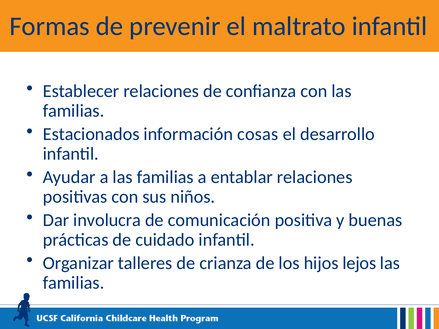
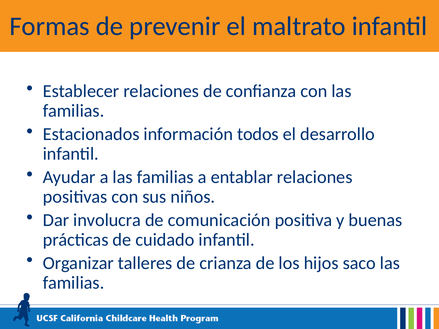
cosas: cosas -> todos (258, 134)
lejos: lejos -> saco (359, 263)
